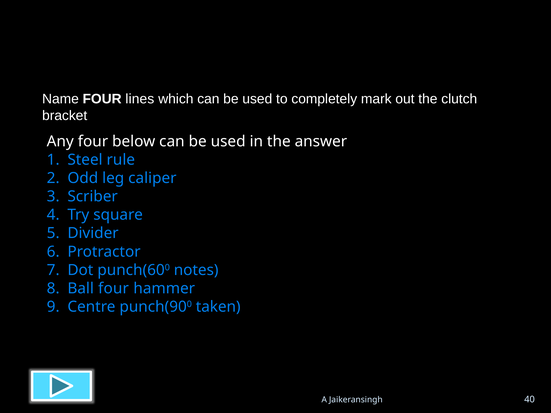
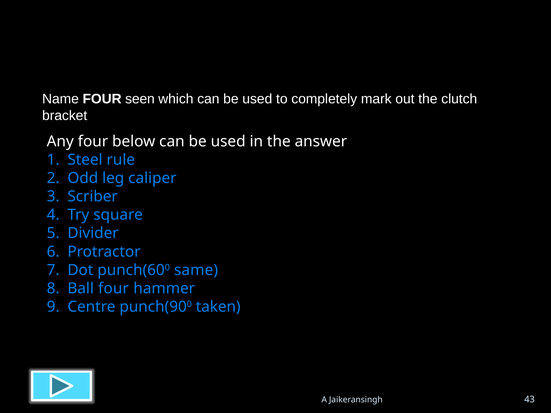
lines: lines -> seen (140, 99)
notes: notes -> same (196, 270)
40: 40 -> 43 (530, 400)
